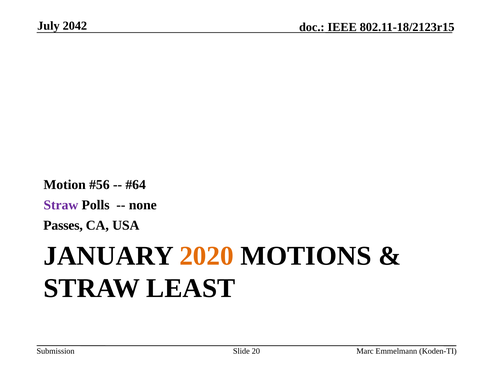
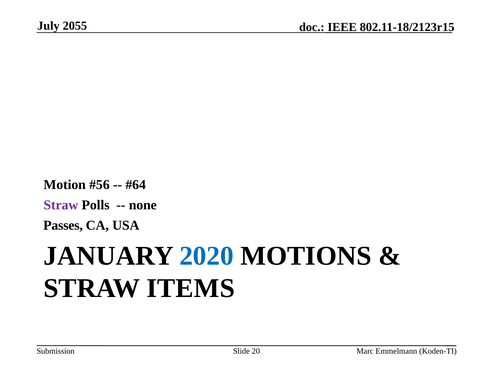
2042: 2042 -> 2055 (75, 26)
2020 colour: orange -> blue (207, 256)
LEAST: LEAST -> ITEMS (191, 289)
